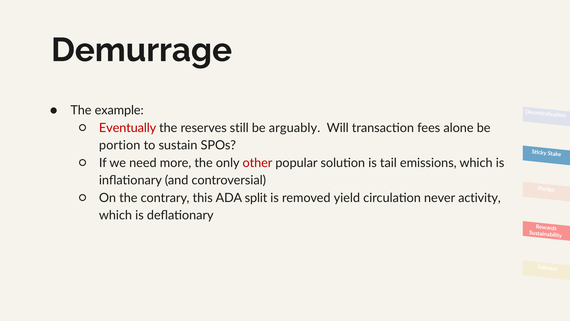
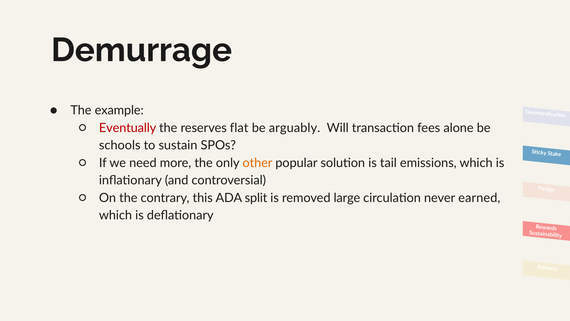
still: still -> flat (239, 128)
portion: portion -> schools (120, 145)
other colour: red -> orange (257, 163)
yield: yield -> large (347, 198)
activity: activity -> earned (479, 198)
